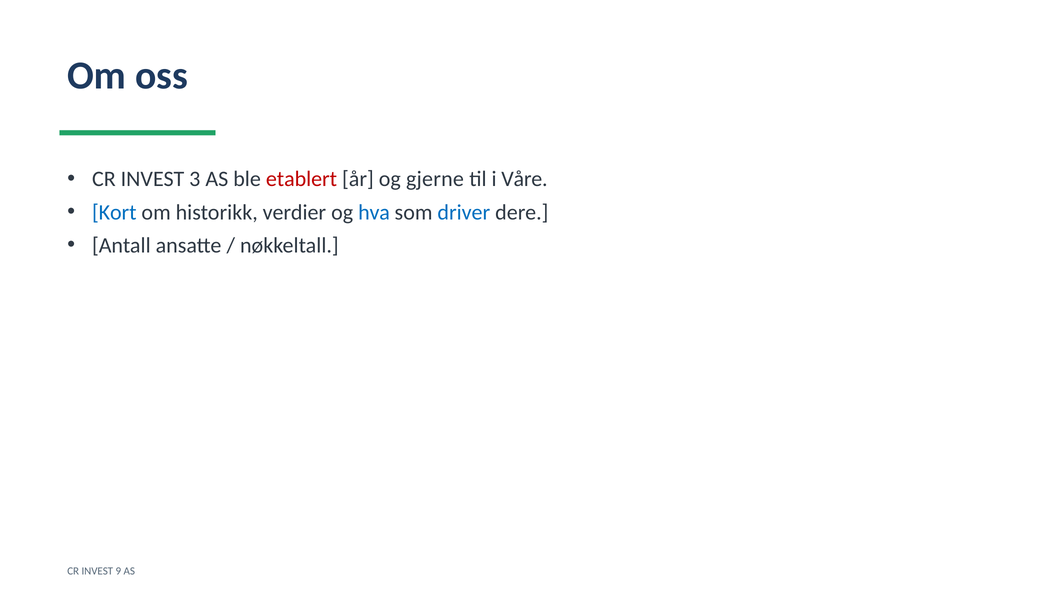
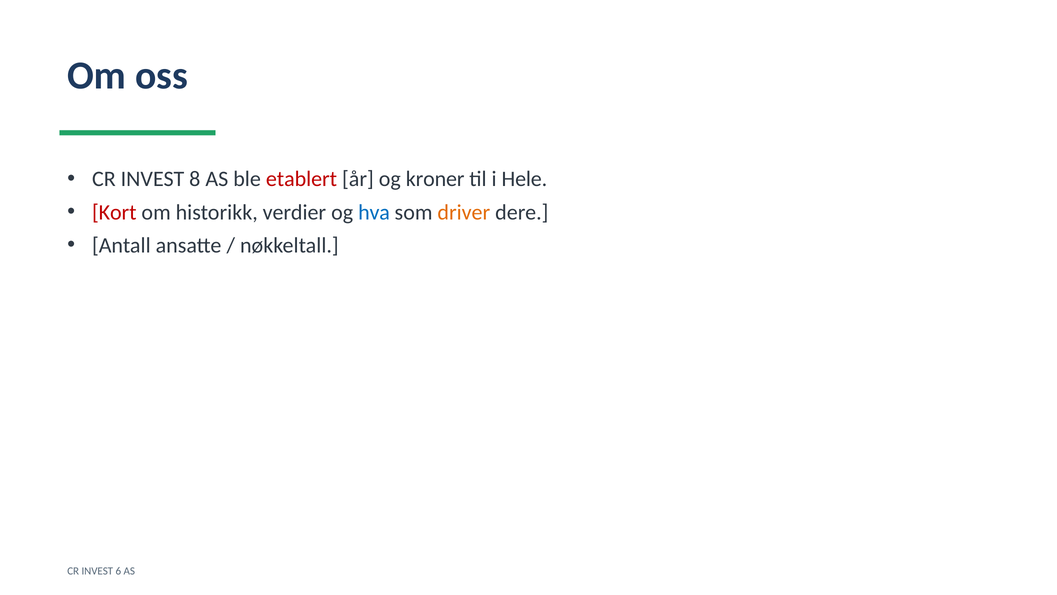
3: 3 -> 8 (195, 179)
gjerne: gjerne -> kroner (435, 179)
Våre: Våre -> Hele (524, 179)
Kort colour: blue -> red (114, 212)
driver colour: blue -> orange (464, 212)
9: 9 -> 6 (118, 570)
